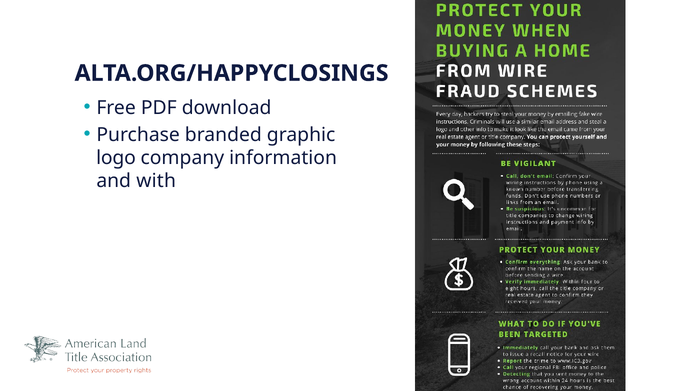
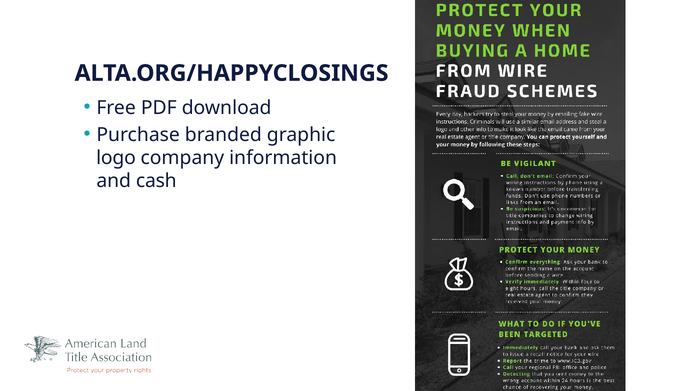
with: with -> cash (156, 181)
